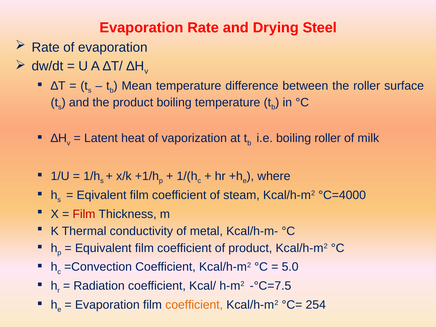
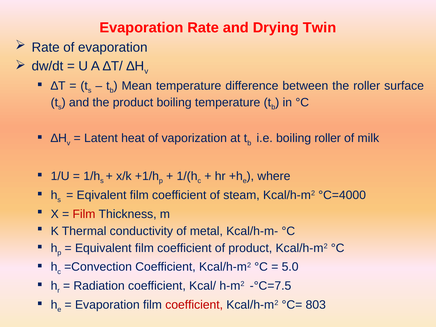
Steel: Steel -> Twin (320, 28)
coefficient colour: orange -> red (194, 305)
254: 254 -> 803 (316, 305)
